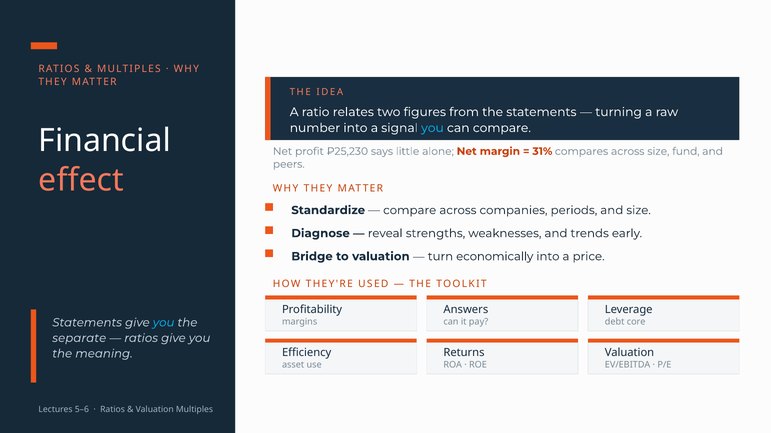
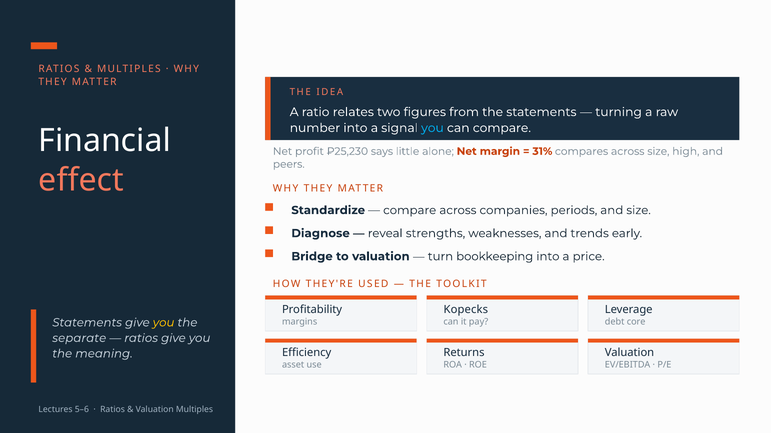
fund: fund -> high (686, 152)
economically: economically -> bookkeeping (495, 257)
Answers: Answers -> Kopecks (466, 310)
you colour: light blue -> yellow (164, 323)
